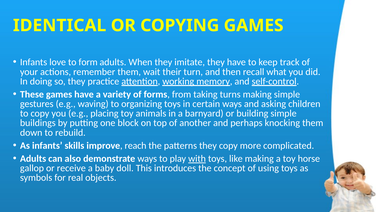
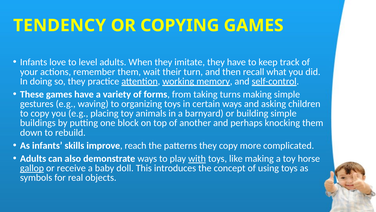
IDENTICAL: IDENTICAL -> TENDENCY (60, 25)
form: form -> level (88, 62)
gallop underline: none -> present (32, 168)
